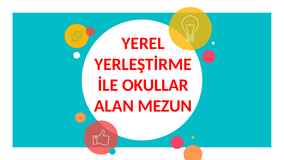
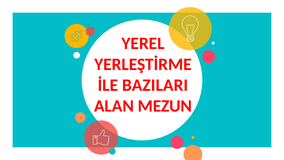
OKULLAR: OKULLAR -> BAZILARI (155, 85)
